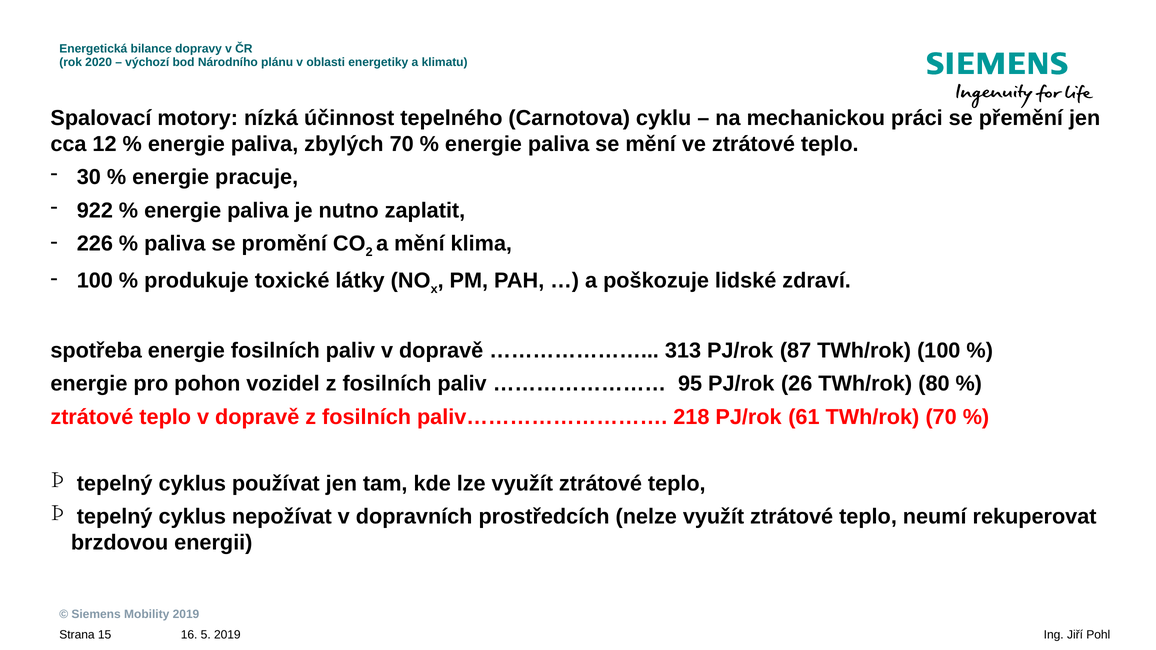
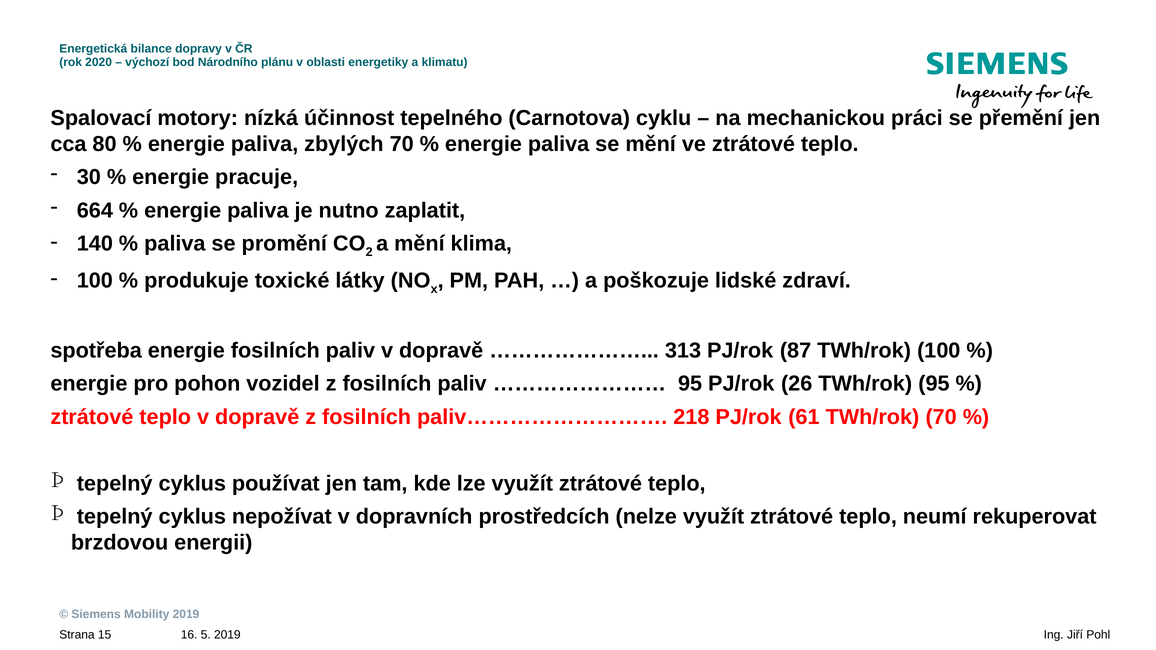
12: 12 -> 80 (105, 144)
922: 922 -> 664 (95, 211)
226: 226 -> 140 (95, 244)
TWh/rok 80: 80 -> 95 (934, 384)
